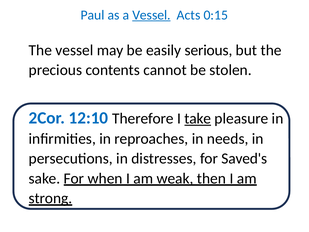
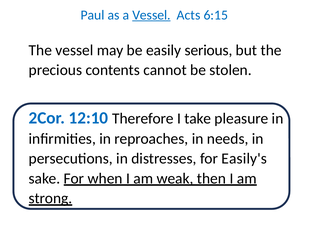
0:15: 0:15 -> 6:15 (216, 15)
take underline: present -> none (198, 118)
Saved's: Saved's -> Easily's (244, 158)
